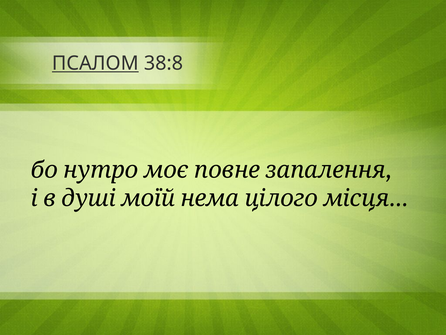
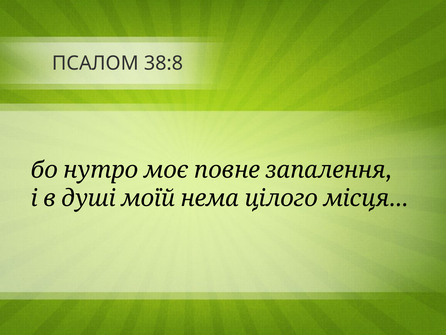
ПСАЛОМ underline: present -> none (95, 63)
